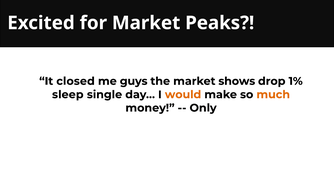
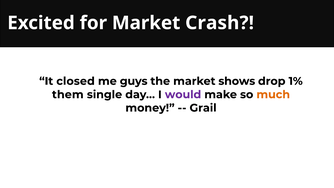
Peaks: Peaks -> Crash (220, 23)
sleep: sleep -> them (68, 94)
would colour: orange -> purple (183, 94)
Only: Only -> Grail (203, 108)
